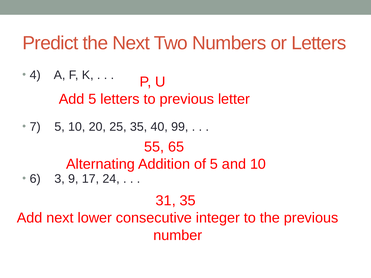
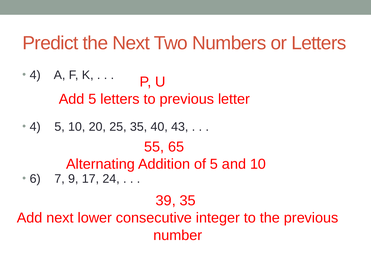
7: 7 -> 4 (35, 127)
99: 99 -> 43 (180, 127)
3: 3 -> 7 (60, 179)
31: 31 -> 39 (166, 201)
